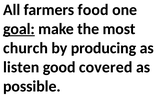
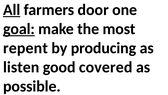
All underline: none -> present (12, 10)
food: food -> door (93, 10)
church: church -> repent (25, 48)
